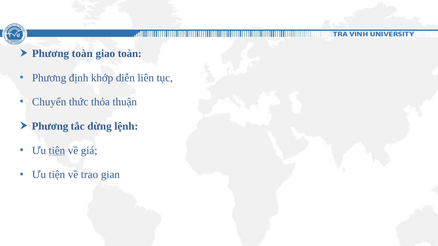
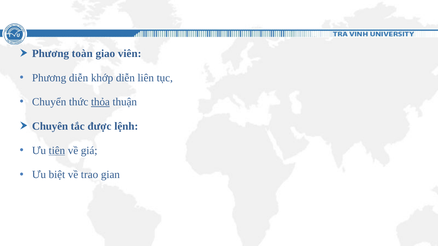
giao toàn: toàn -> viên (130, 54)
Phương định: định -> diễn (79, 78)
thỏa underline: none -> present (100, 102)
Phương: Phương -> Chuyên (50, 126)
dừng: dừng -> được (99, 126)
tiện: tiện -> biệt (57, 175)
